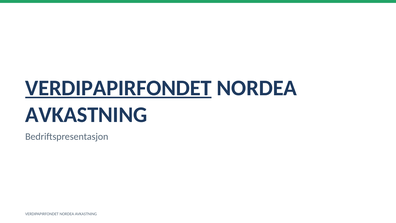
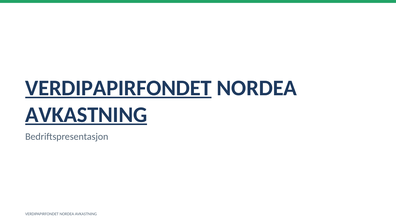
AVKASTNING underline: none -> present (86, 115)
